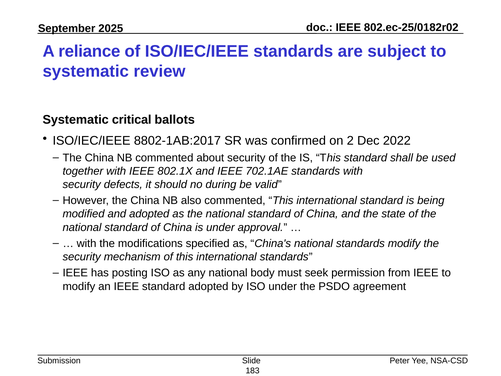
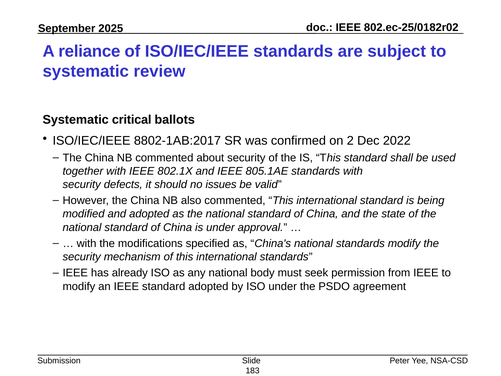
702.1AE: 702.1AE -> 805.1AE (267, 171)
during: during -> issues (221, 184)
posting: posting -> already (130, 273)
